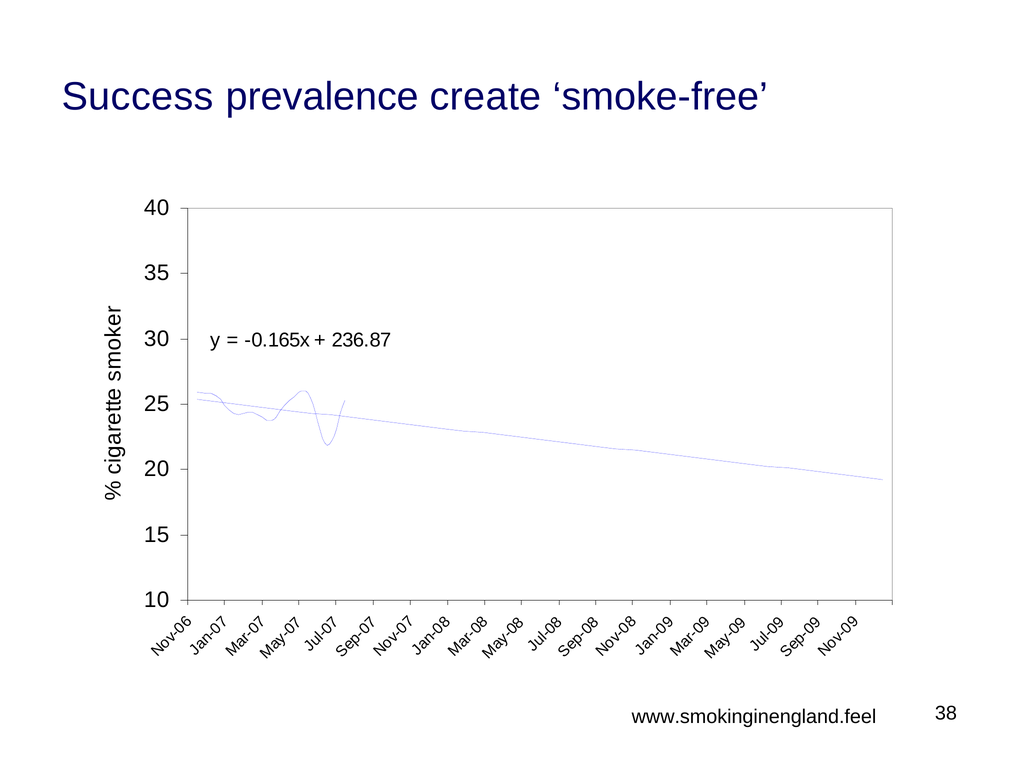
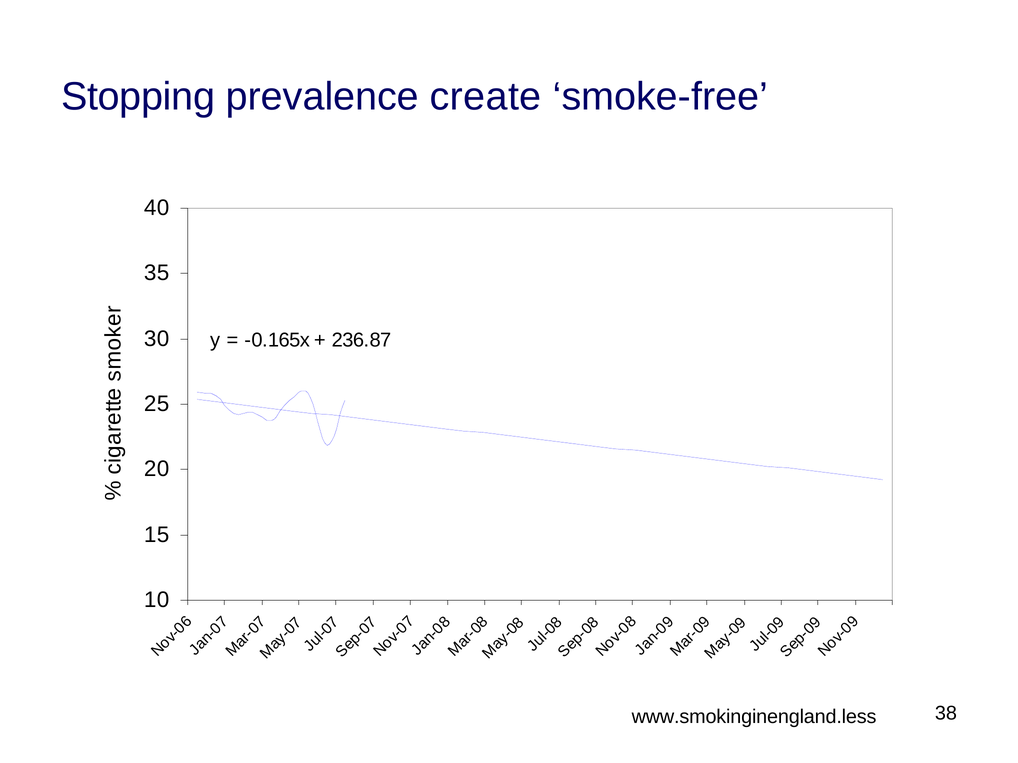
Success: Success -> Stopping (138, 97)
www.smokinginengland.feel: www.smokinginengland.feel -> www.smokinginengland.less (754, 717)
